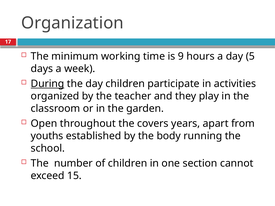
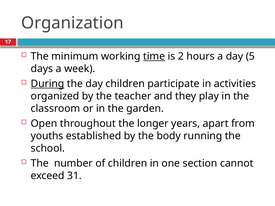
time underline: none -> present (154, 56)
9: 9 -> 2 (181, 56)
covers: covers -> longer (153, 124)
15: 15 -> 31 (74, 176)
